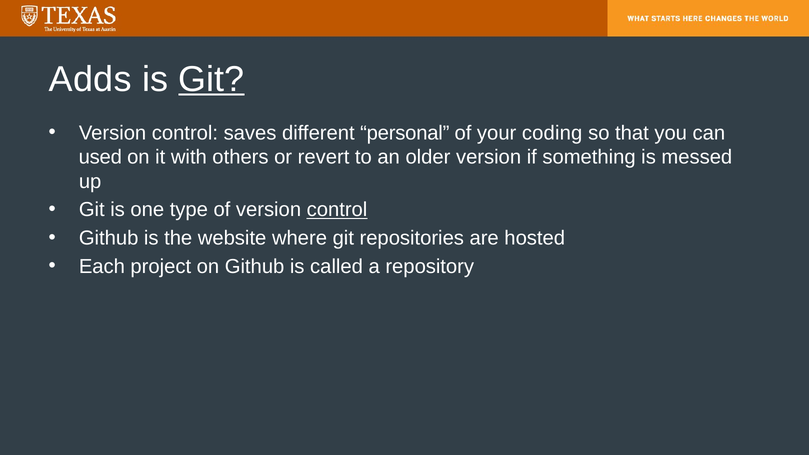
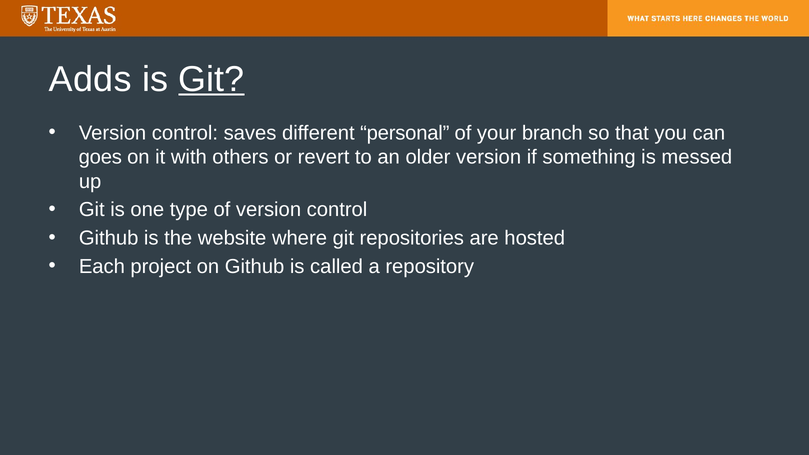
coding: coding -> branch (552, 133)
used: used -> goes (100, 157)
control underline: present -> none (337, 210)
